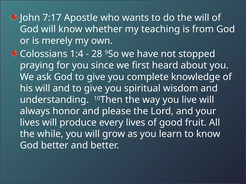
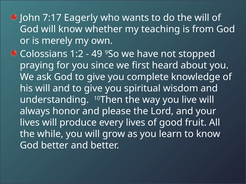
Apostle: Apostle -> Eagerly (81, 18)
1:4: 1:4 -> 1:2 (77, 54)
28: 28 -> 49 (97, 54)
